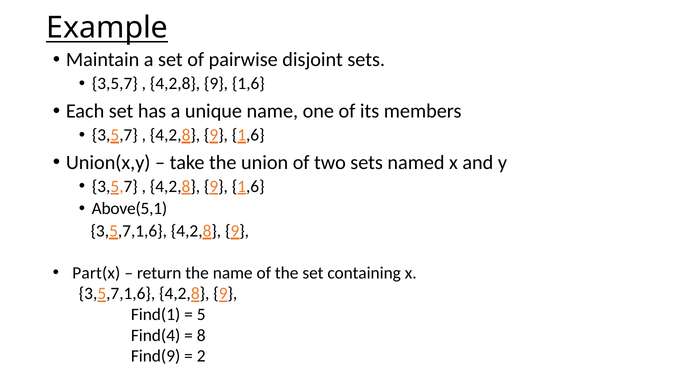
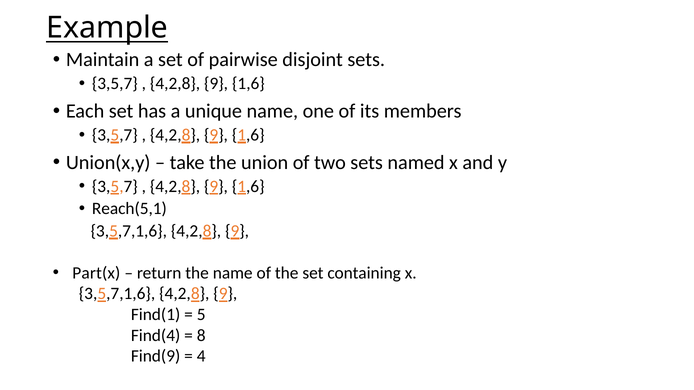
Above(5,1: Above(5,1 -> Reach(5,1 (129, 209)
2: 2 -> 4 (201, 357)
